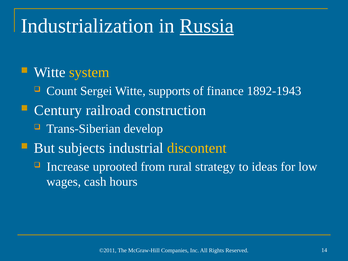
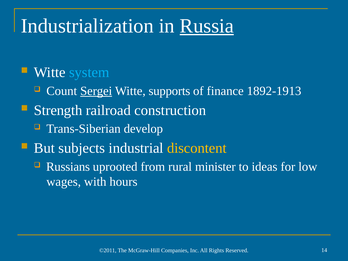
system colour: yellow -> light blue (89, 72)
Sergei underline: none -> present (96, 91)
1892-1943: 1892-1943 -> 1892-1913 (274, 91)
Century: Century -> Strength (58, 110)
Increase: Increase -> Russians (68, 167)
strategy: strategy -> minister (215, 167)
cash: cash -> with (95, 182)
